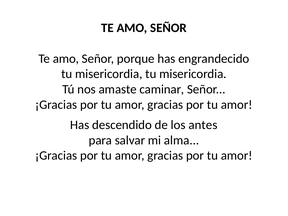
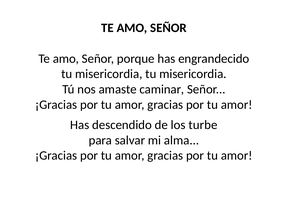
antes: antes -> turbe (203, 125)
